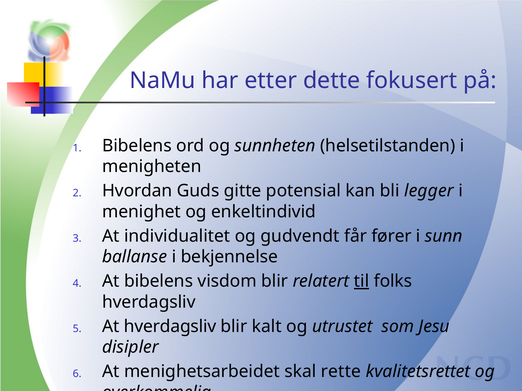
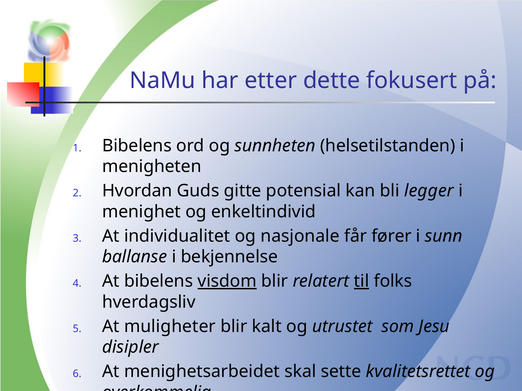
gudvendt: gudvendt -> nasjonale (300, 236)
visdom underline: none -> present (227, 282)
At hverdagsliv: hverdagsliv -> muligheter (170, 327)
rette: rette -> sette (341, 372)
